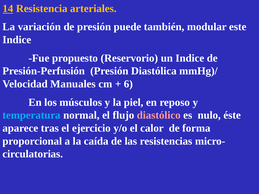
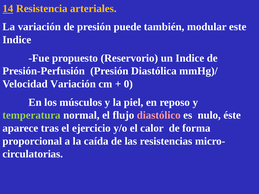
Velocidad Manuales: Manuales -> Variación (73, 84)
6: 6 -> 0 (128, 84)
temperatura colour: light blue -> light green (32, 115)
